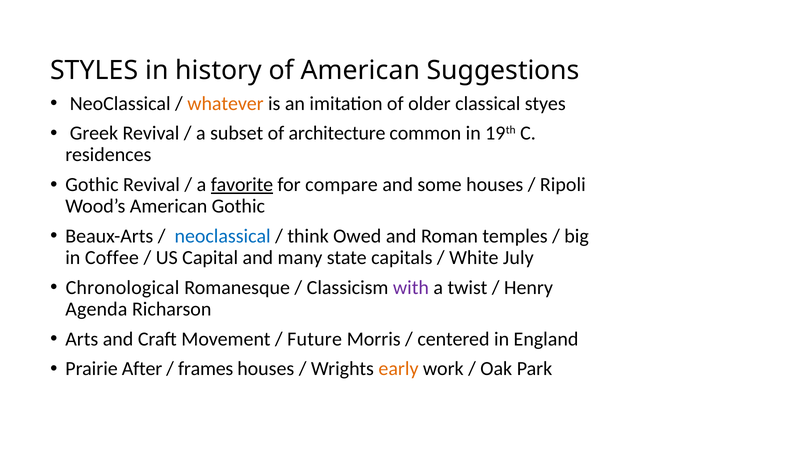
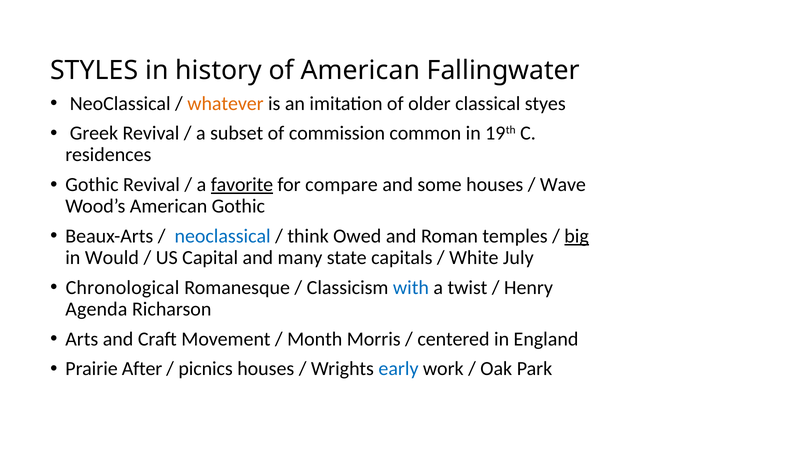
Suggestions: Suggestions -> Fallingwater (503, 70)
architecture: architecture -> commission (337, 133)
Ripoli: Ripoli -> Wave (563, 185)
big underline: none -> present (577, 236)
Coffee: Coffee -> Would (112, 258)
with colour: purple -> blue (411, 288)
Future: Future -> Month (315, 339)
frames: frames -> picnics (206, 369)
early colour: orange -> blue (399, 369)
